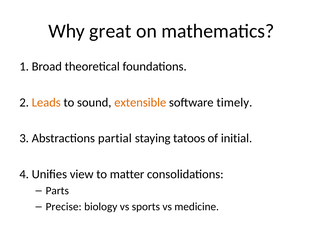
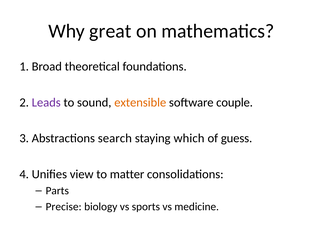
Leads colour: orange -> purple (46, 102)
timely: timely -> couple (235, 102)
partial: partial -> search (115, 138)
tatoos: tatoos -> which (189, 138)
initial: initial -> guess (237, 138)
